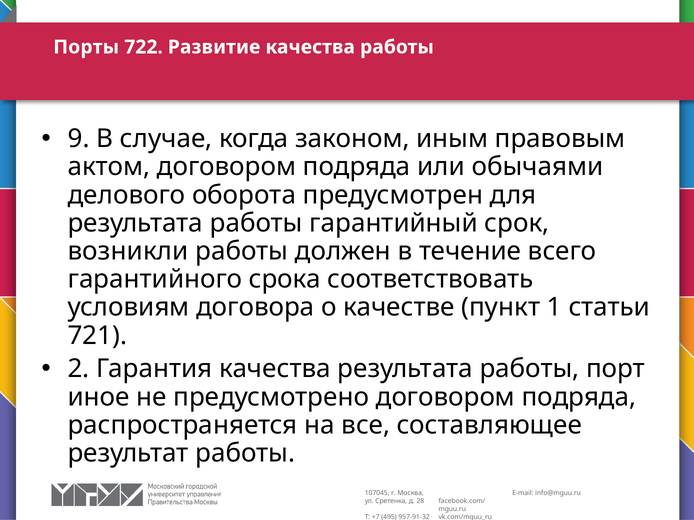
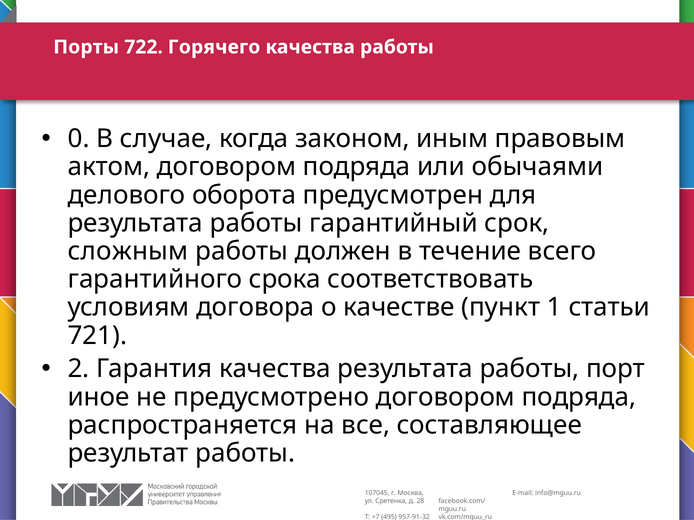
Развитие: Развитие -> Горячего (214, 47)
9: 9 -> 0 (79, 139)
возникли: возникли -> сложным (128, 251)
